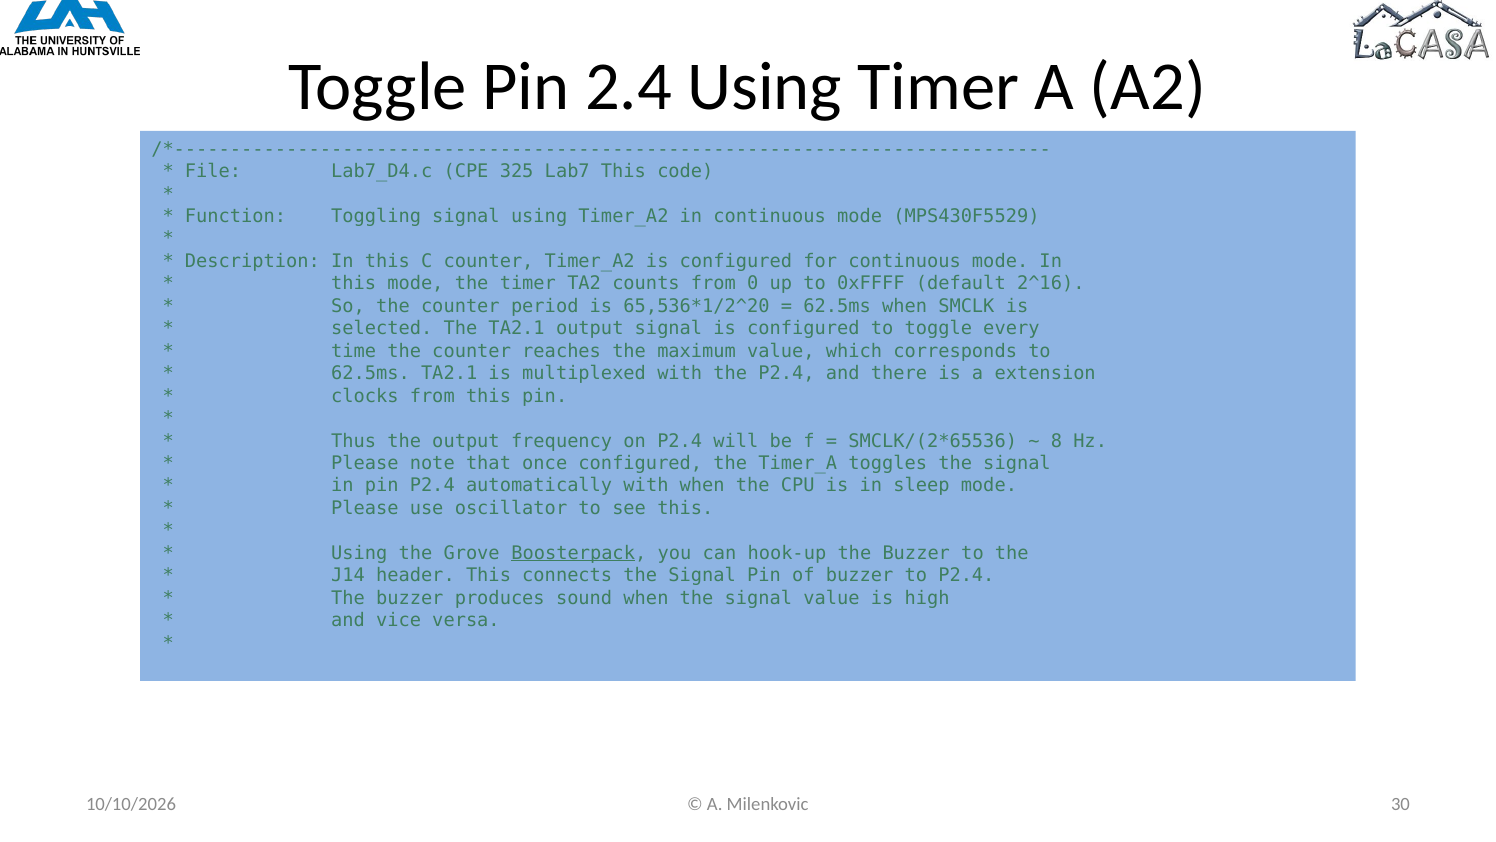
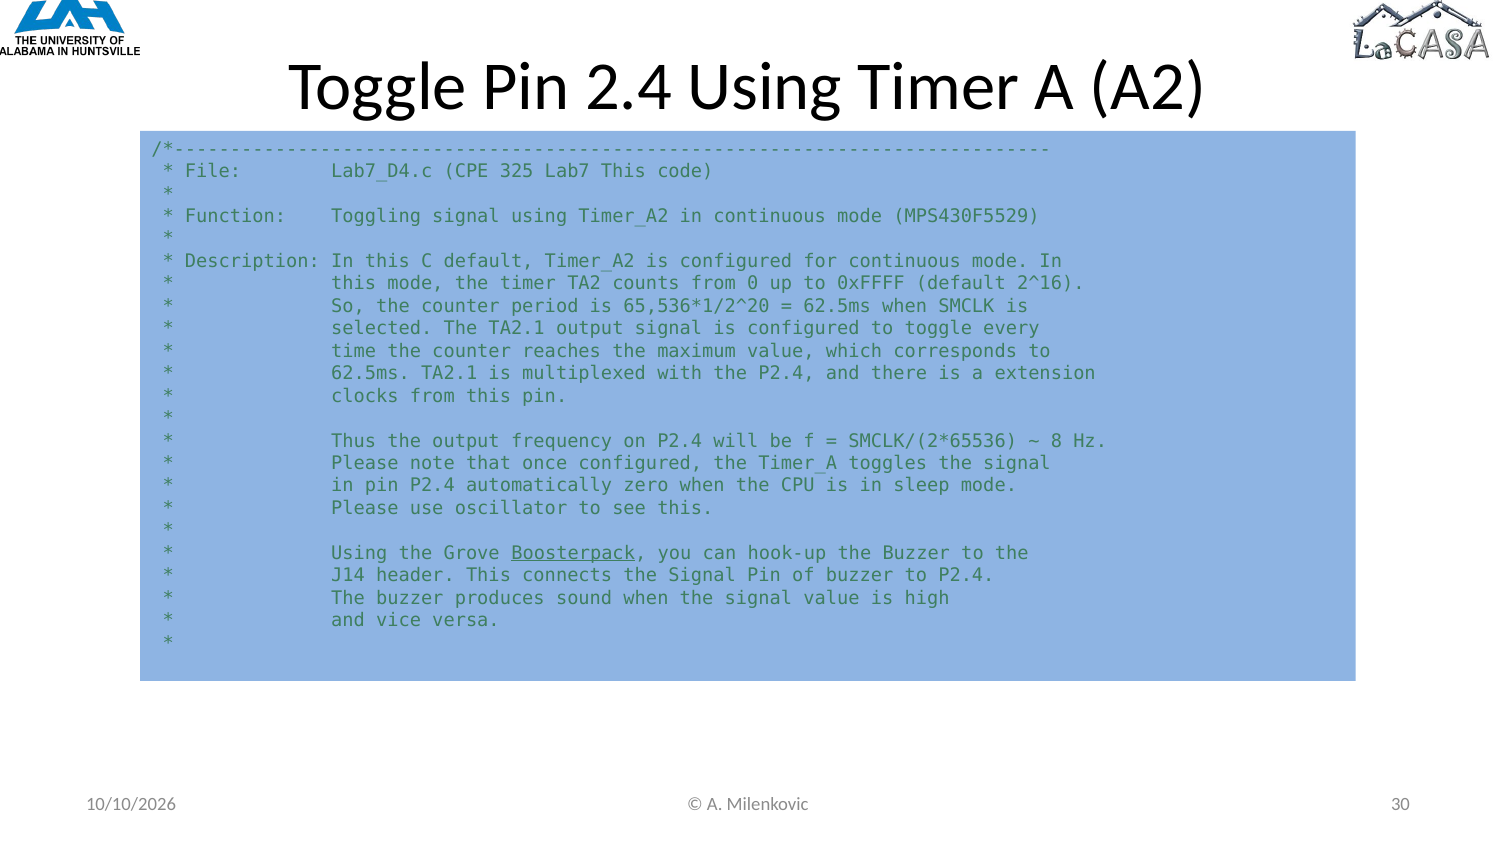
C counter: counter -> default (489, 261)
automatically with: with -> zero (646, 485)
